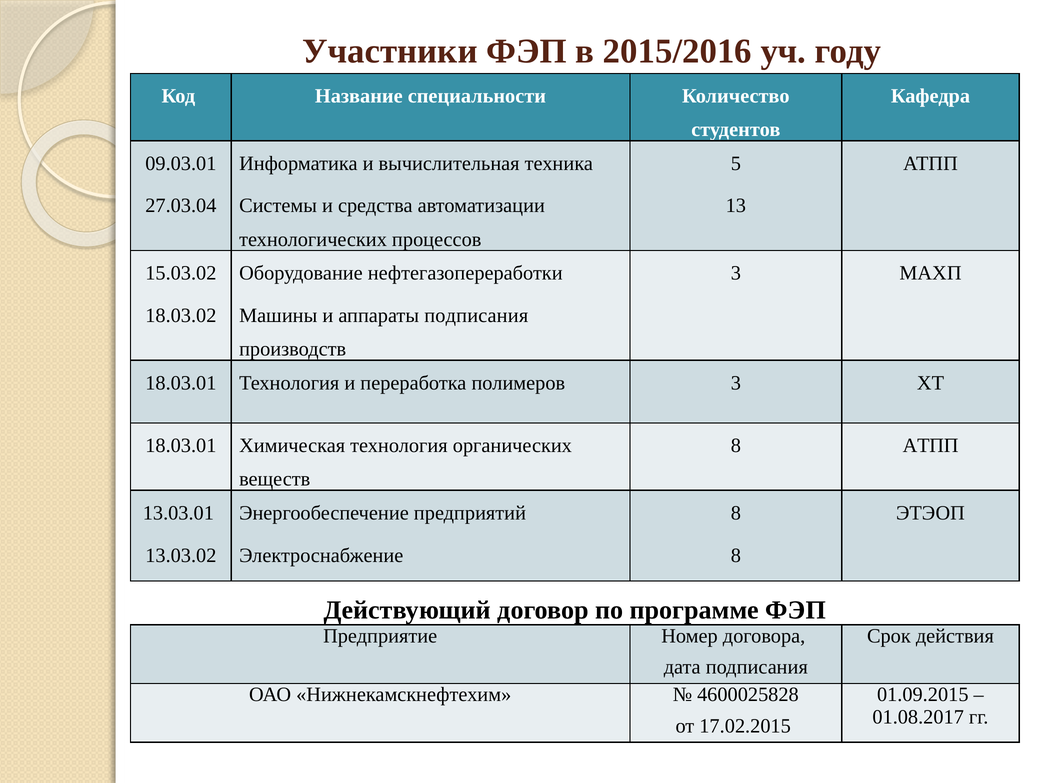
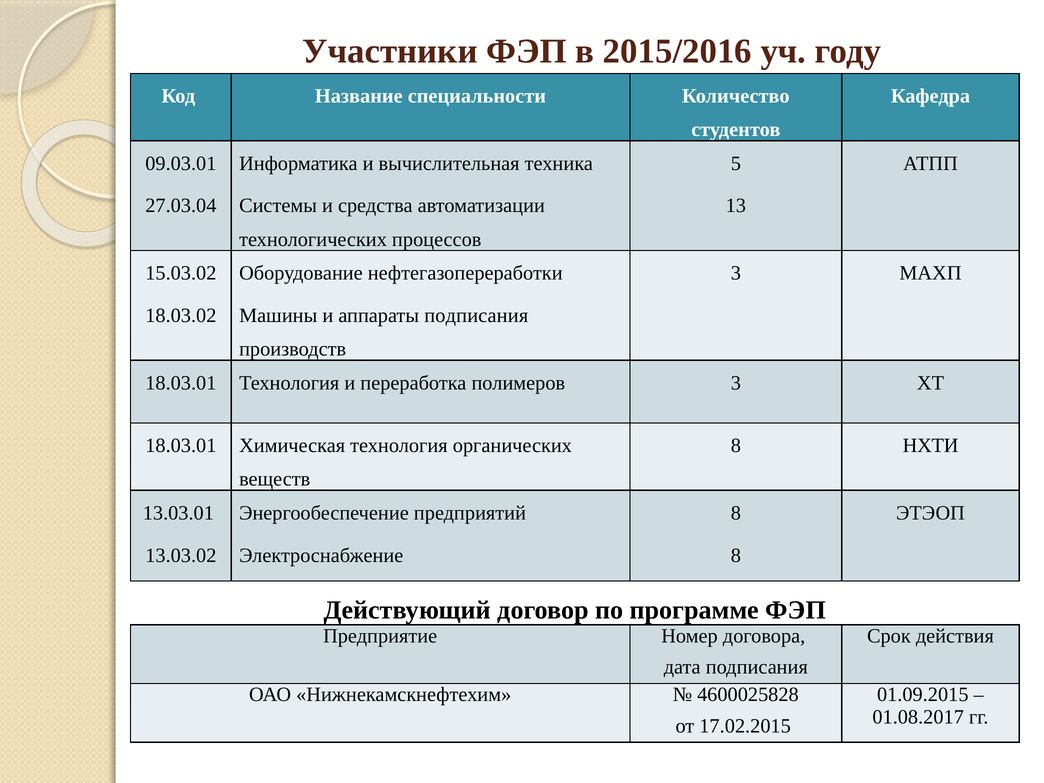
8 АТПП: АТПП -> НХТИ (931, 446)
